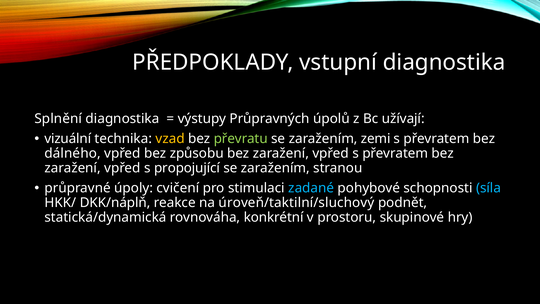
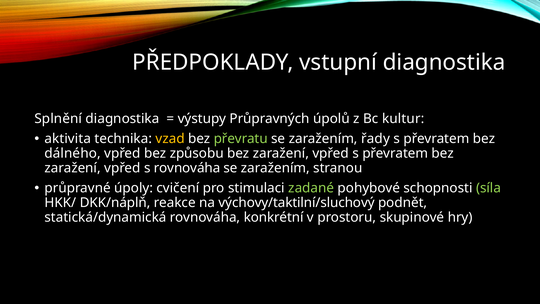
užívají: užívají -> kultur (403, 118)
vizuální: vizuální -> aktivita (68, 139)
zemi: zemi -> řady (376, 139)
s propojující: propojující -> rovnováha (187, 168)
zadané colour: light blue -> light green (311, 188)
síla colour: light blue -> light green (489, 188)
úroveň/taktilní/sluchový: úroveň/taktilní/sluchový -> výchovy/taktilní/sluchový (297, 203)
